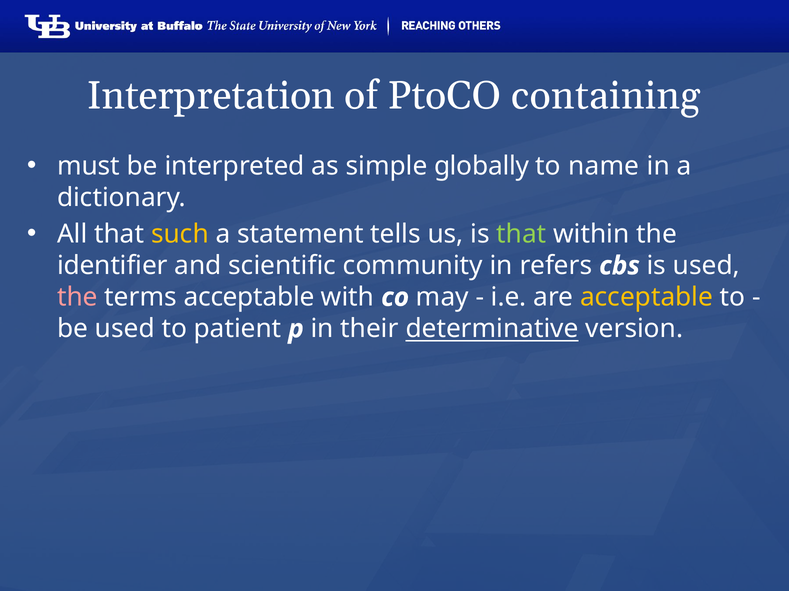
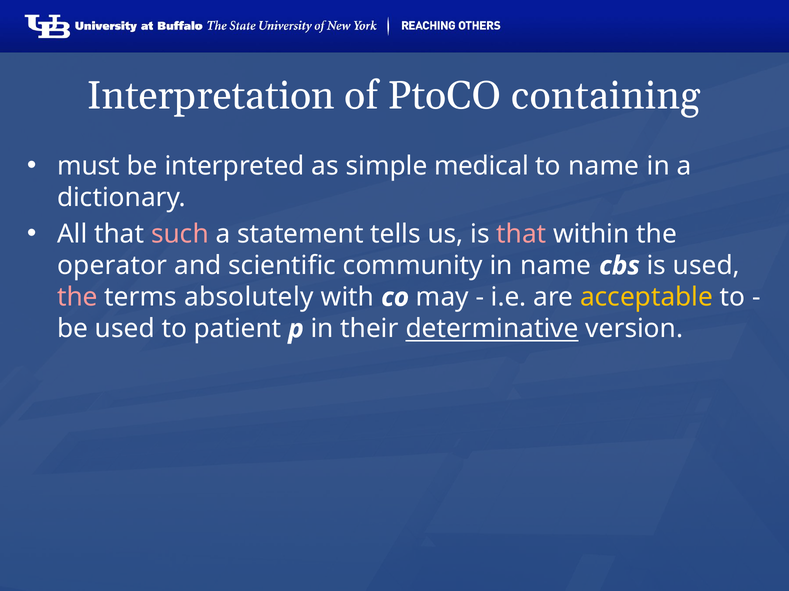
globally: globally -> medical (482, 166)
such colour: yellow -> pink (180, 235)
that colour: light green -> pink (521, 235)
identifier: identifier -> operator (112, 266)
in refers: refers -> name (556, 266)
terms acceptable: acceptable -> absolutely (249, 298)
